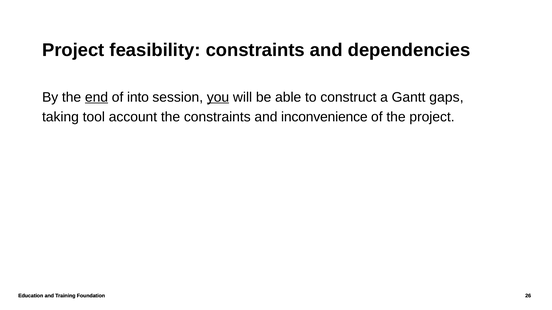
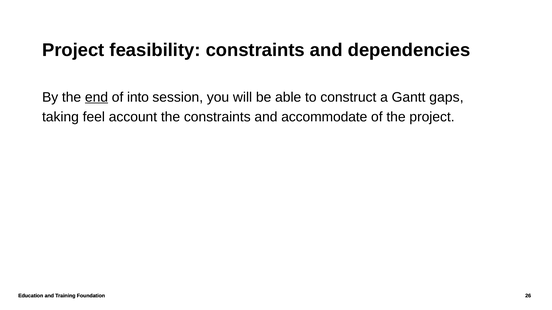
you underline: present -> none (218, 97)
tool: tool -> feel (94, 117)
inconvenience: inconvenience -> accommodate (324, 117)
